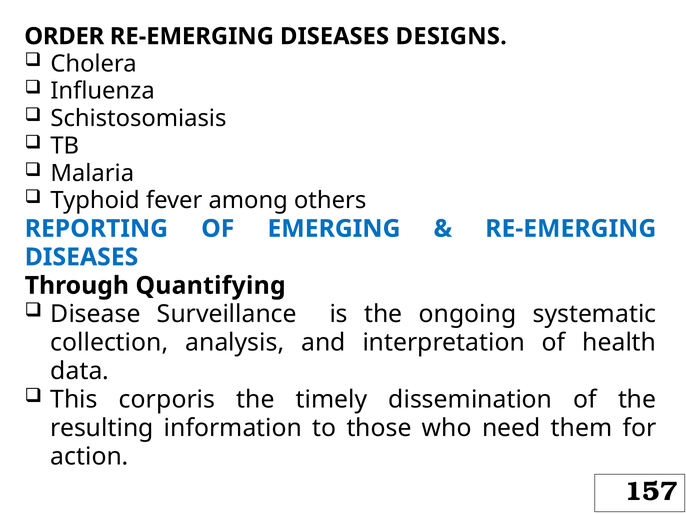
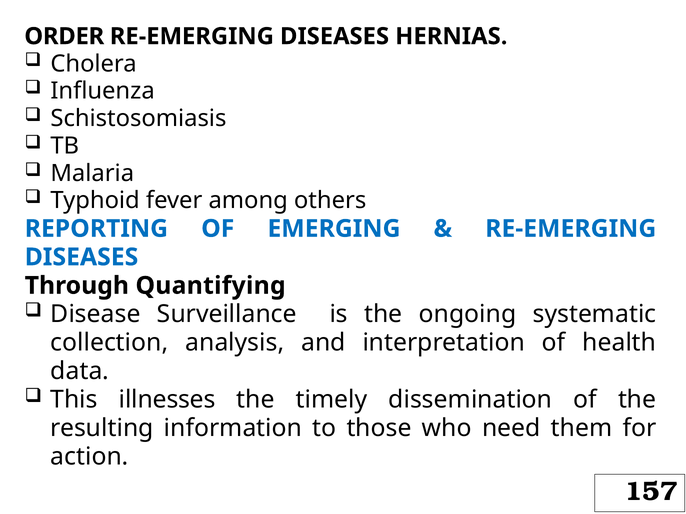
DESIGNS: DESIGNS -> HERNIAS (451, 36)
corporis: corporis -> illnesses (167, 400)
